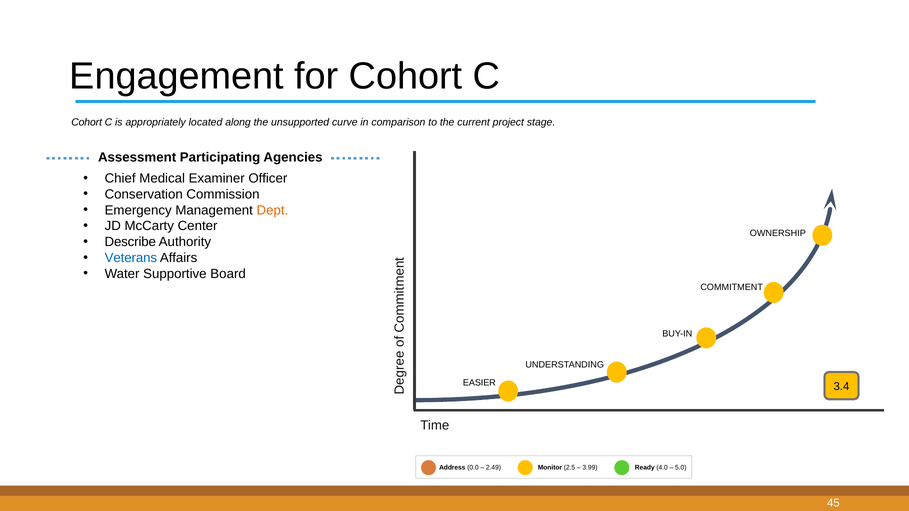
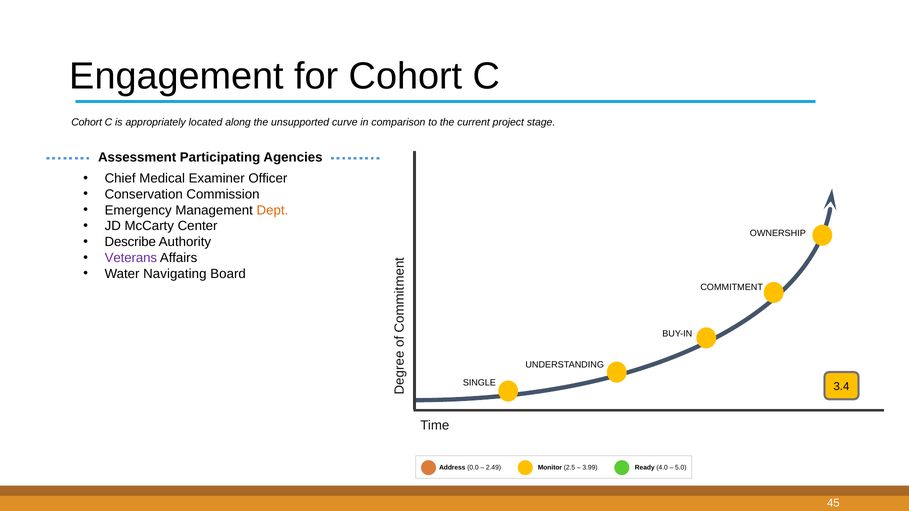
Veterans colour: blue -> purple (131, 258)
Supportive: Supportive -> Navigating (175, 274)
EASIER: EASIER -> SINGLE (479, 383)
